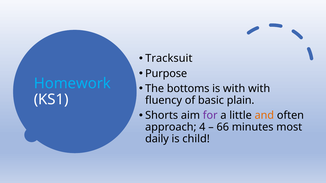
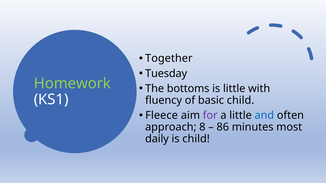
Tracksuit: Tracksuit -> Together (169, 58)
Purpose: Purpose -> Tuesday (166, 74)
Homework colour: light blue -> light green (72, 84)
is with: with -> little (234, 89)
basic plain: plain -> child (241, 100)
Shorts: Shorts -> Fleece (162, 116)
and colour: orange -> blue (264, 116)
4: 4 -> 8 (202, 127)
66: 66 -> 86 (223, 127)
